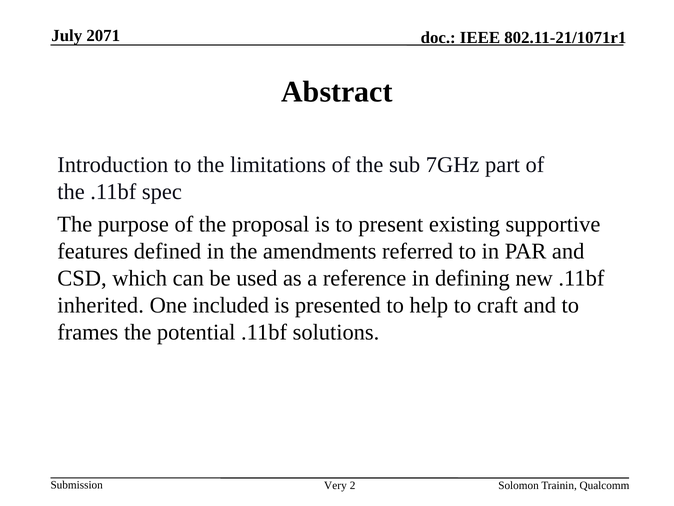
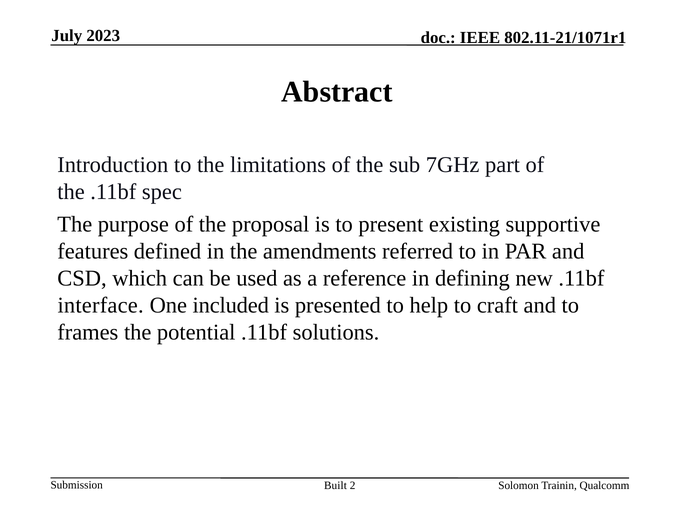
2071: 2071 -> 2023 (103, 36)
inherited: inherited -> interface (101, 305)
Very: Very -> Built (335, 485)
